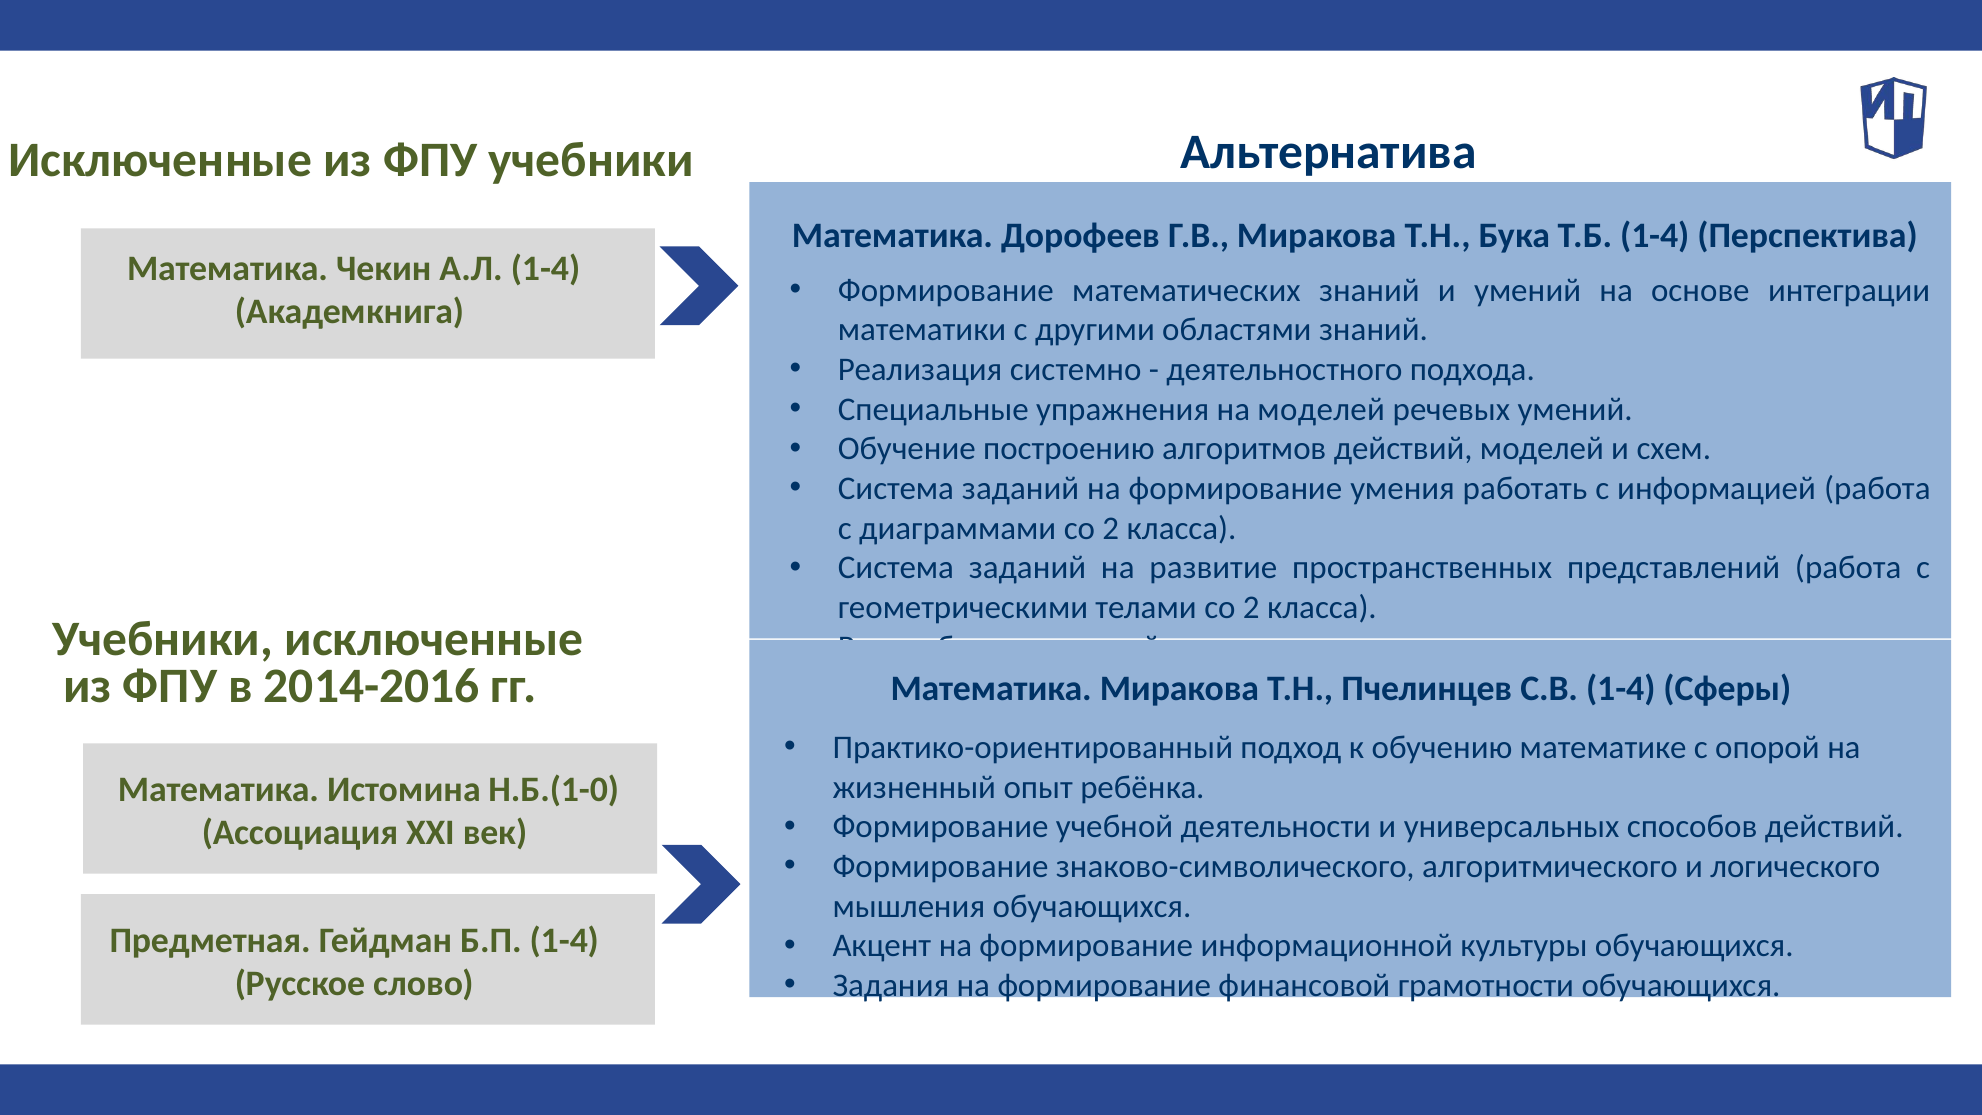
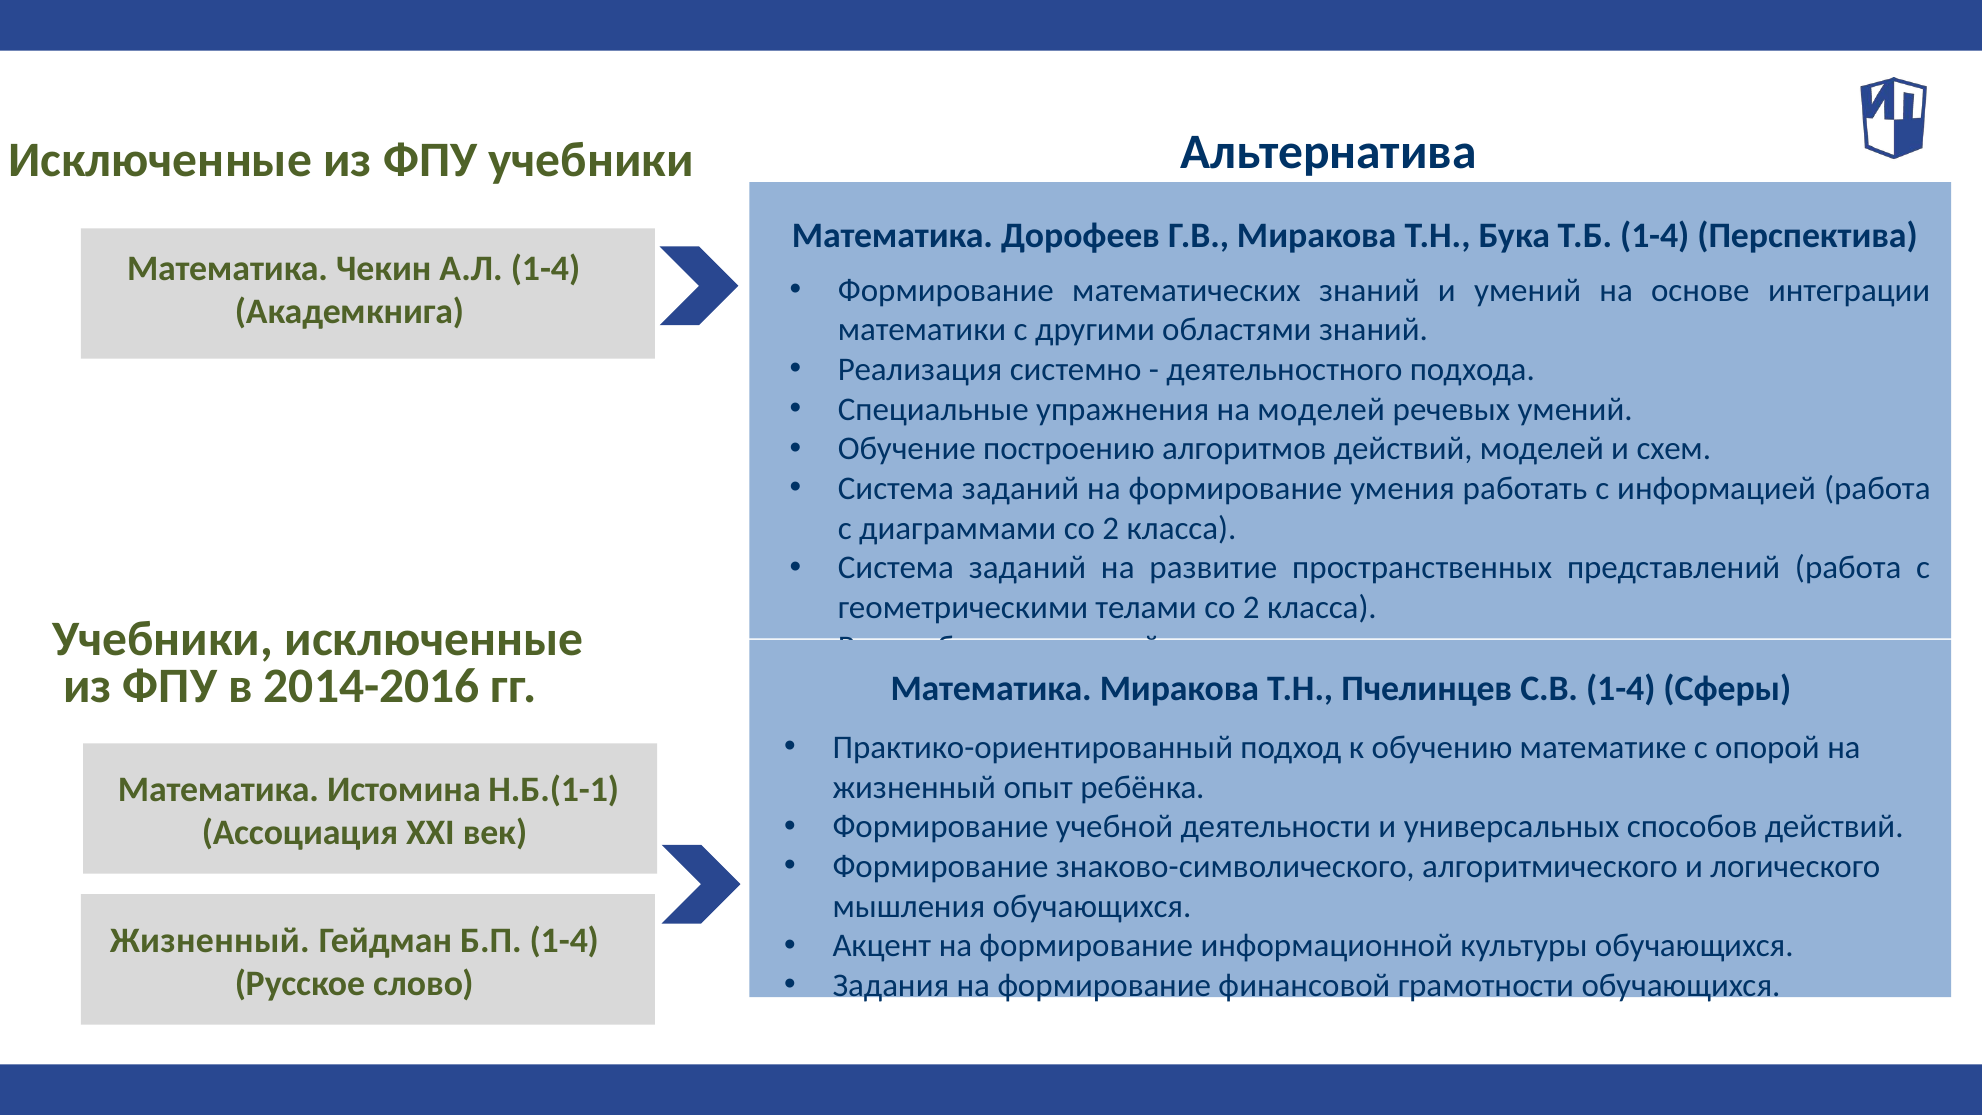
Н.Б.(1-0: Н.Б.(1-0 -> Н.Б.(1-1 (554, 790)
Предметная: Предметная -> Жизненный (210, 940)
